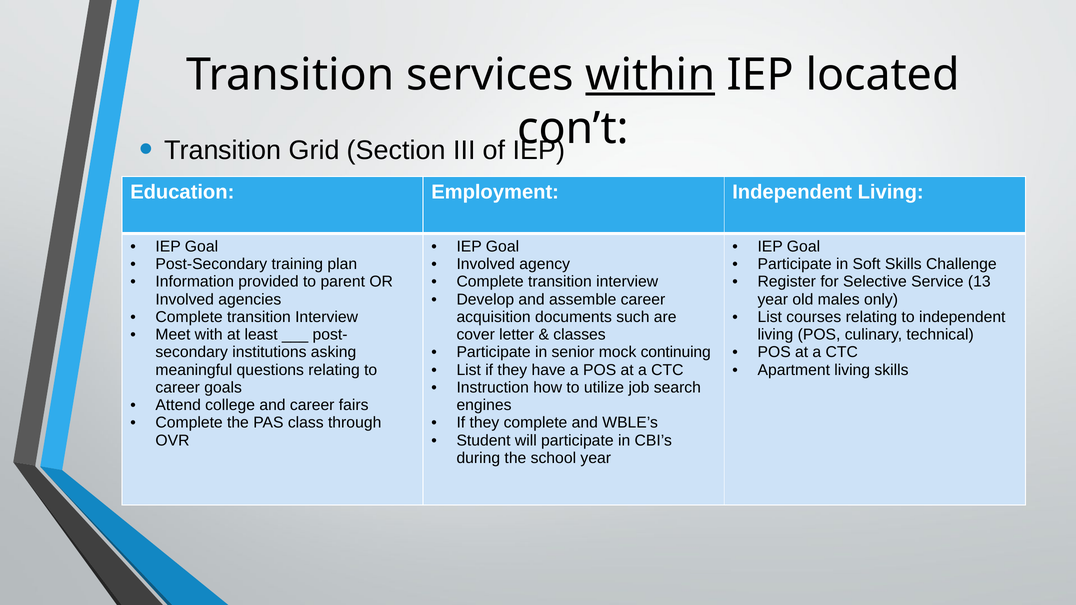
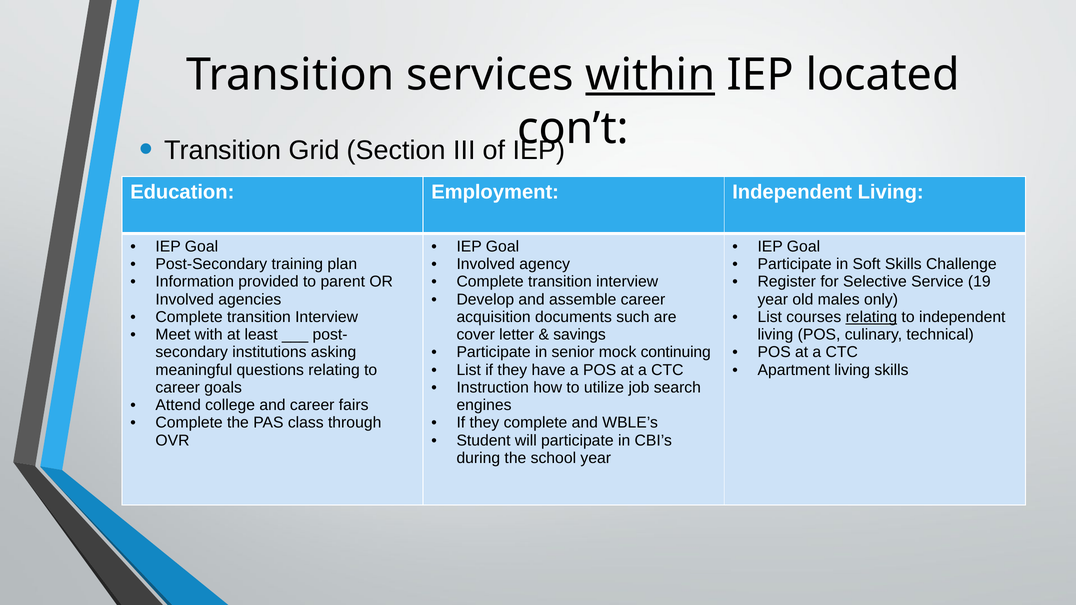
13: 13 -> 19 (979, 282)
relating underline: none -> present (871, 317)
classes: classes -> savings (580, 335)
